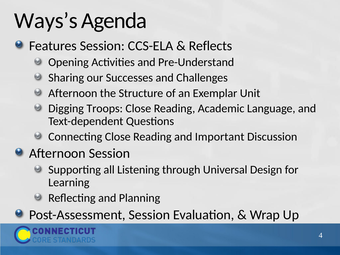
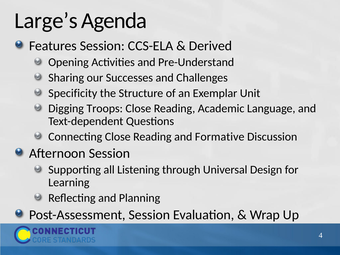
Ways’s: Ways’s -> Large’s (46, 21)
Reflects: Reflects -> Derived (210, 46)
Afternoon: Afternoon -> Specificity (73, 93)
Important: Important -> Formative (220, 137)
